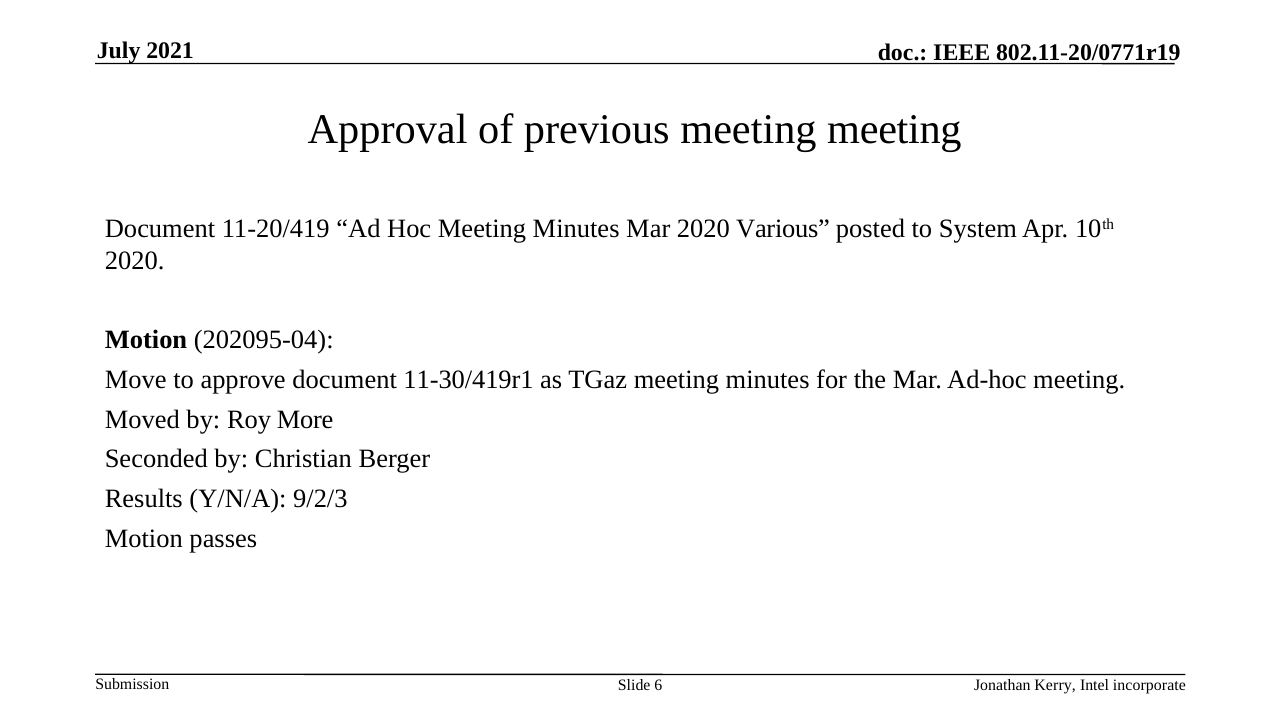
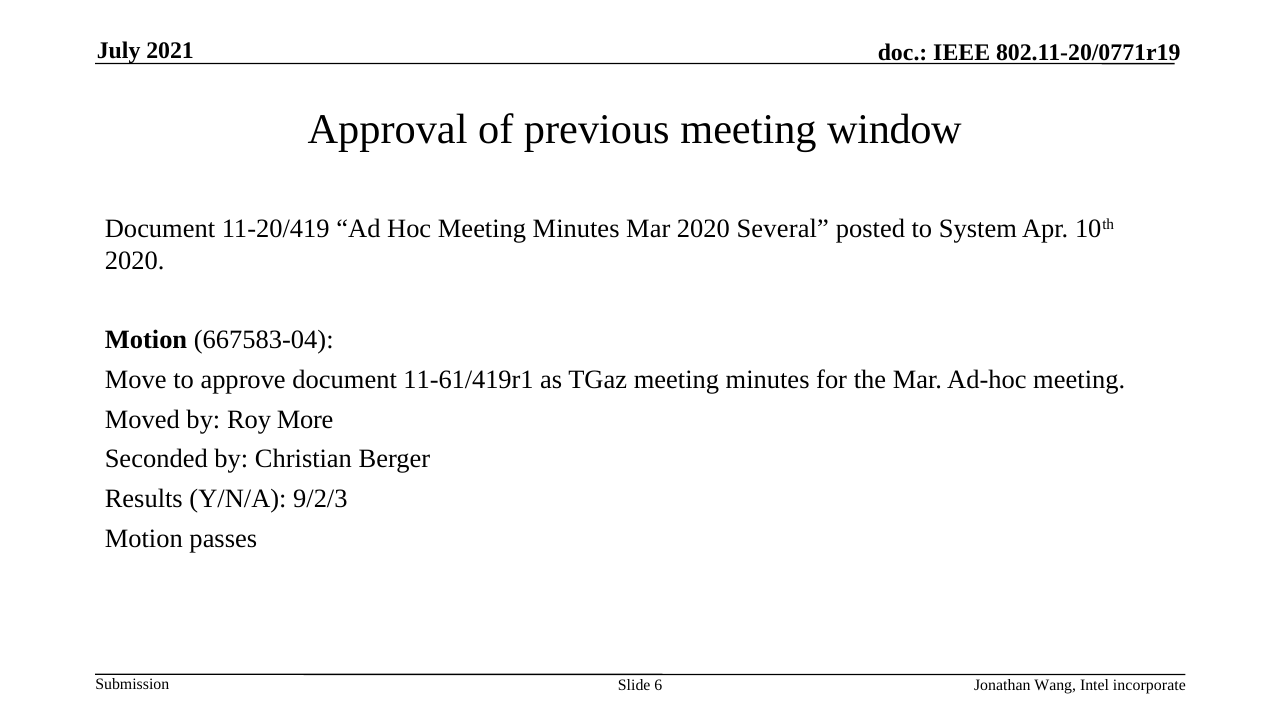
meeting meeting: meeting -> window (894, 130)
Various: Various -> Several (783, 229)
202095-04: 202095-04 -> 667583-04 (264, 340)
11-30/419r1: 11-30/419r1 -> 11-61/419r1 (469, 380)
Kerry: Kerry -> Wang (1055, 685)
